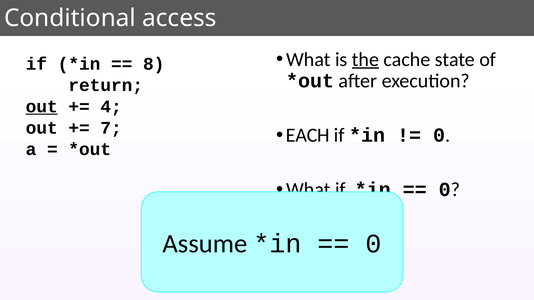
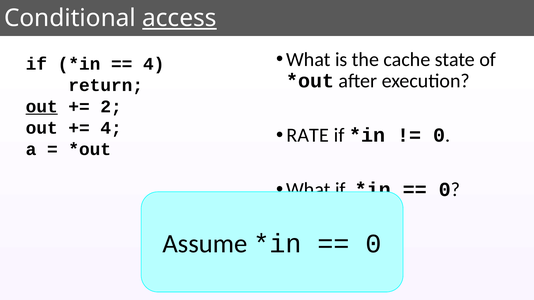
access underline: none -> present (179, 18)
the underline: present -> none (366, 59)
8: 8 -> 4 (154, 64)
4: 4 -> 2 (111, 107)
7: 7 -> 4 (111, 128)
EACH: EACH -> RATE (308, 136)
